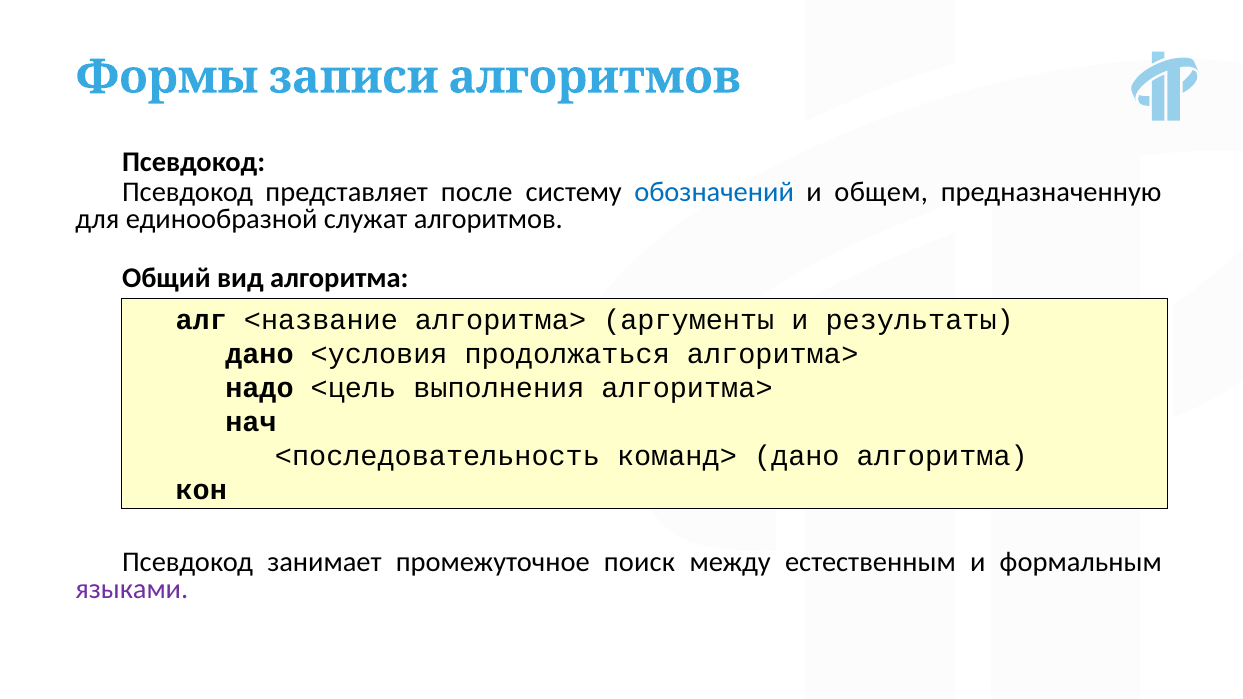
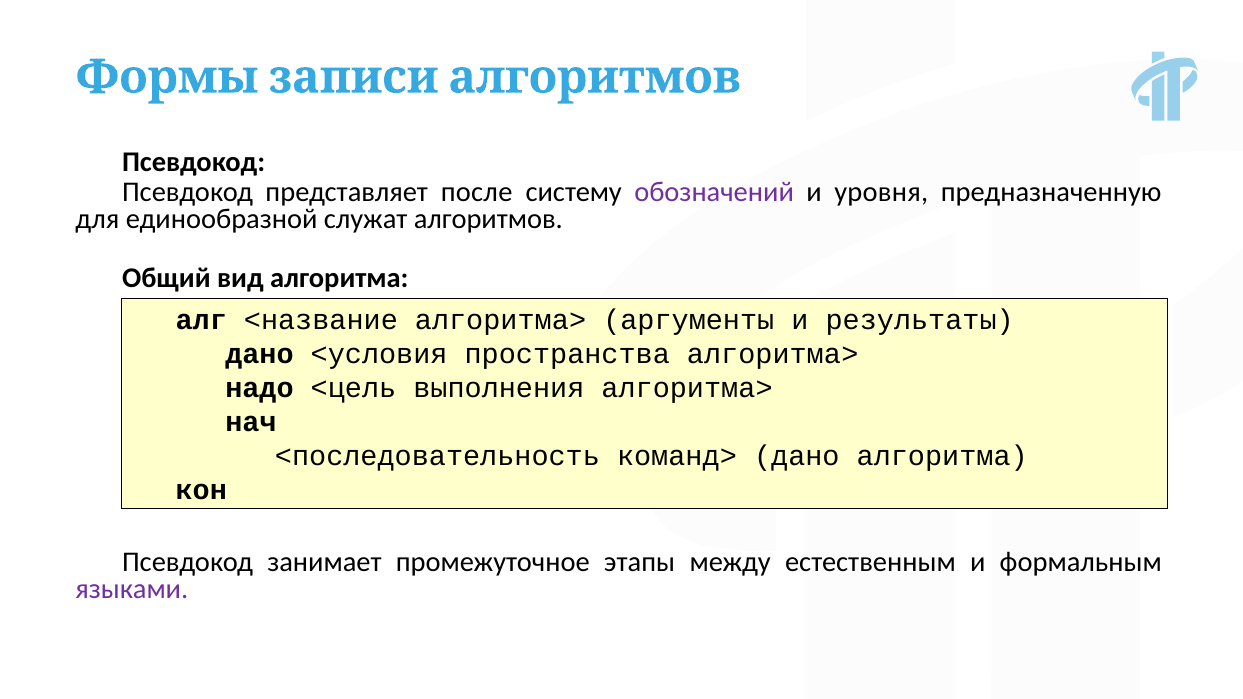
обозначений colour: blue -> purple (714, 192)
общем: общем -> уровня (881, 192)
продолжаться: продолжаться -> пространства (567, 354)
поиск: поиск -> этапы (640, 562)
